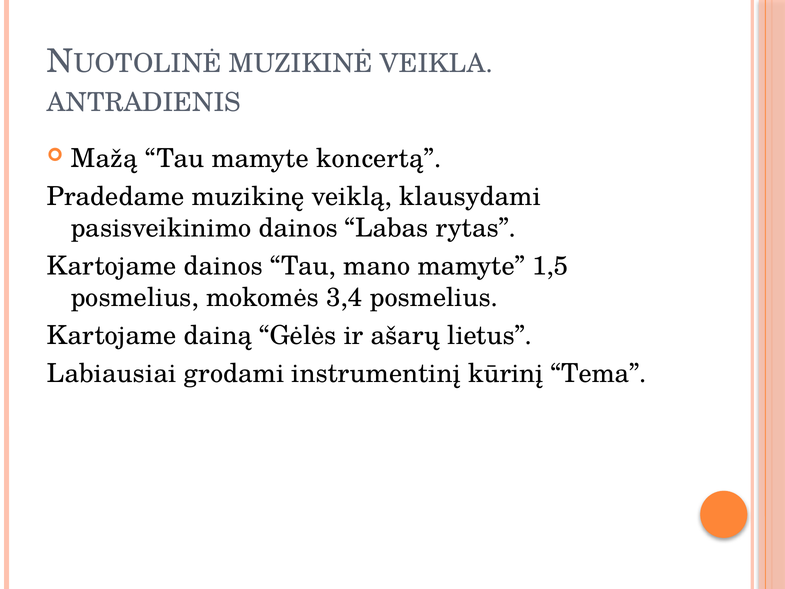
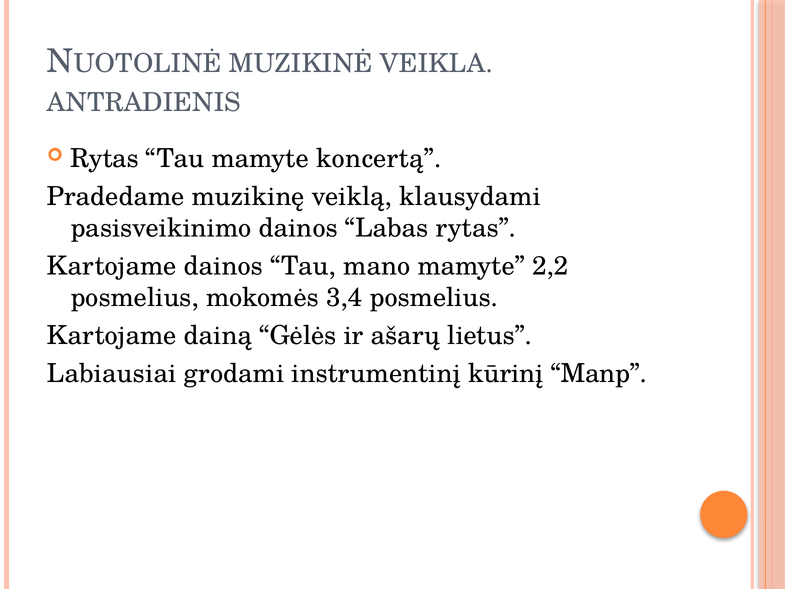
Mažą: Mažą -> Rytas (105, 159)
1,5: 1,5 -> 2,2 (550, 266)
Tema: Tema -> Manp (599, 373)
